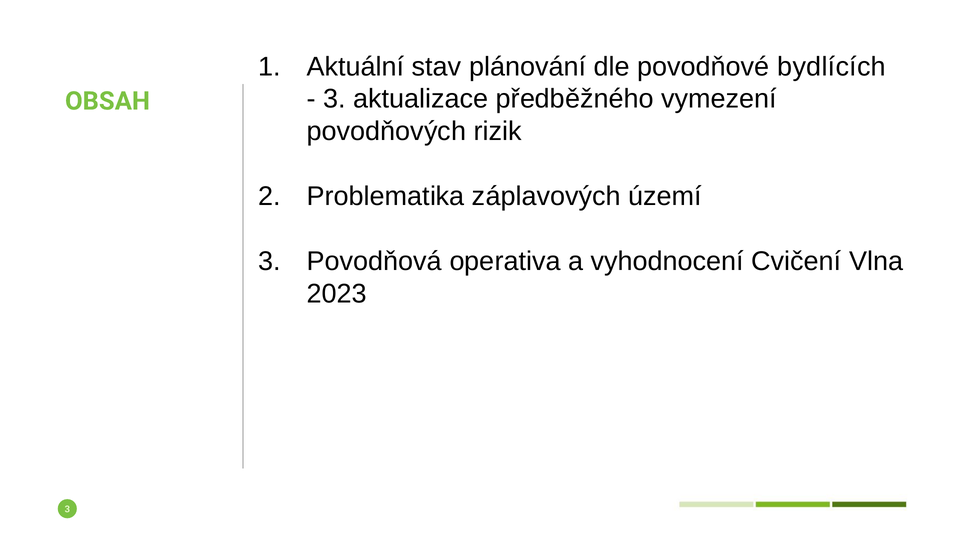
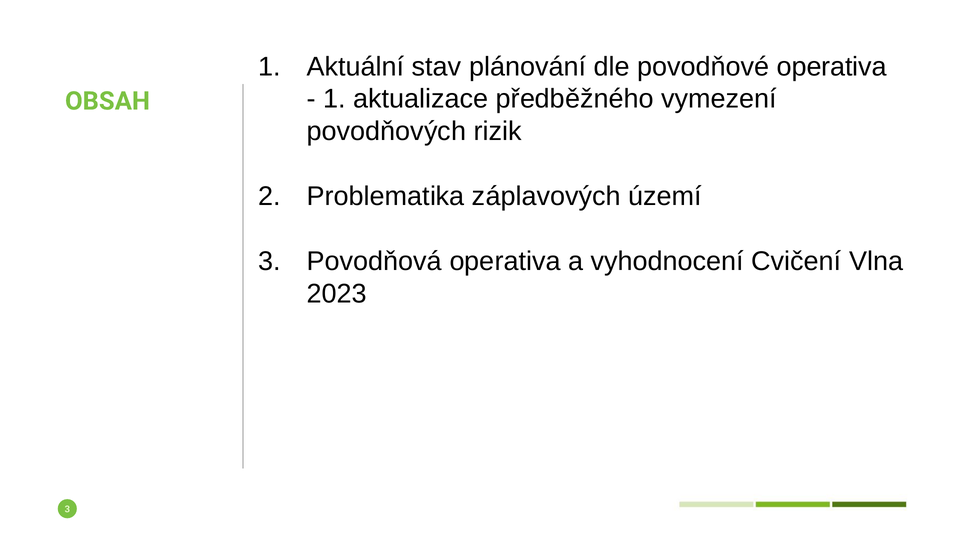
povodňové bydlících: bydlících -> operativa (832, 67)
3: 3 -> 1 (335, 99)
